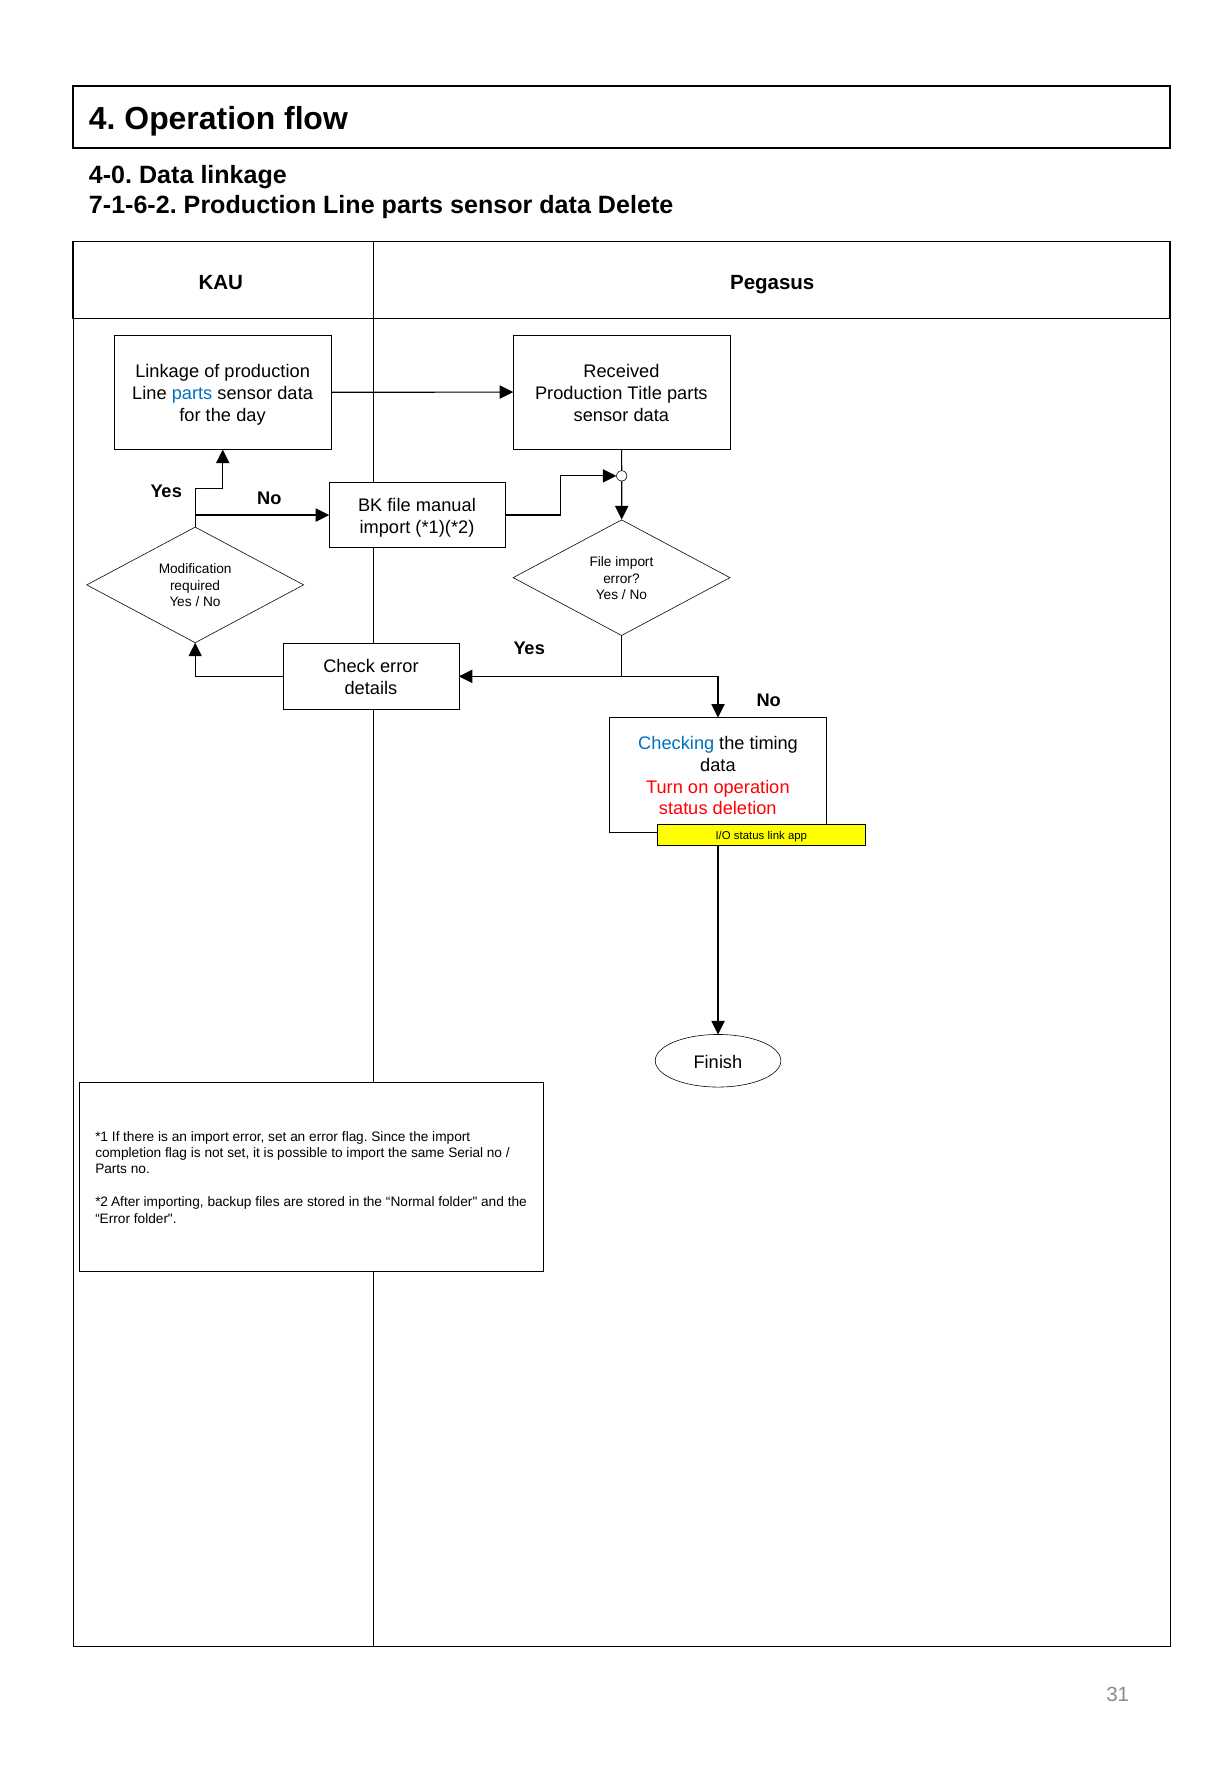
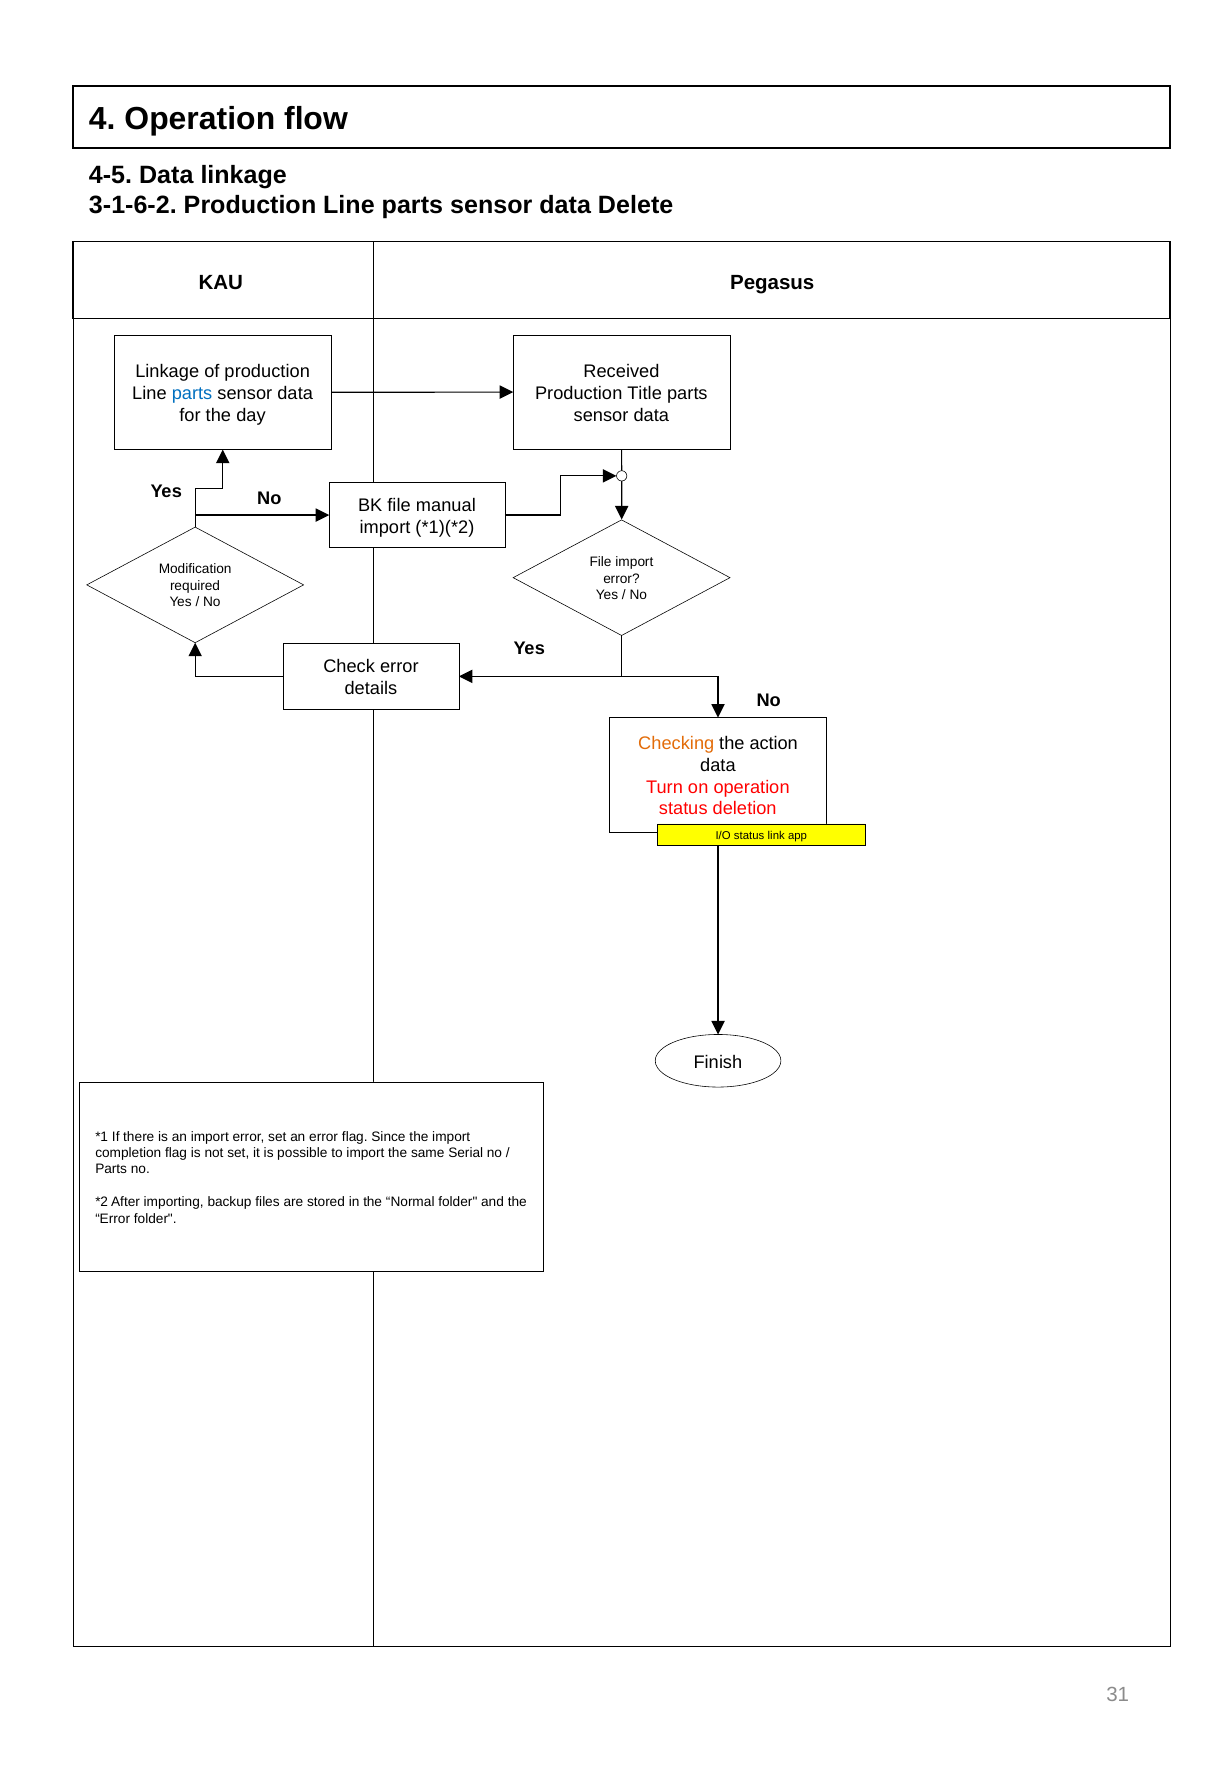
4-0: 4-0 -> 4-5 (110, 175)
7-1-6-2: 7-1-6-2 -> 3-1-6-2 (133, 205)
Checking colour: blue -> orange (676, 744)
timing: timing -> action (774, 744)
